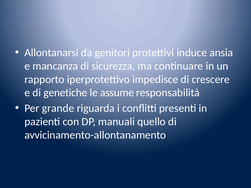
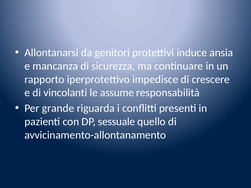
genetiche: genetiche -> vincolanti (65, 93)
manuali: manuali -> sessuale (117, 122)
